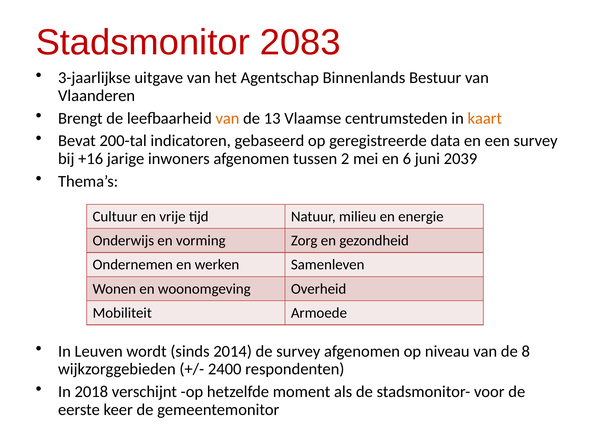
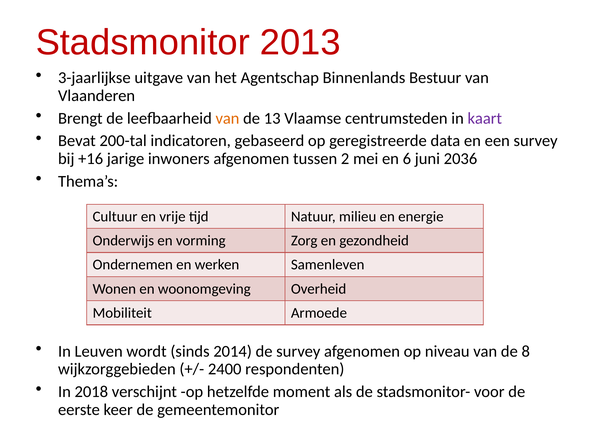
2083: 2083 -> 2013 (300, 43)
kaart colour: orange -> purple (485, 118)
2039: 2039 -> 2036 (460, 159)
